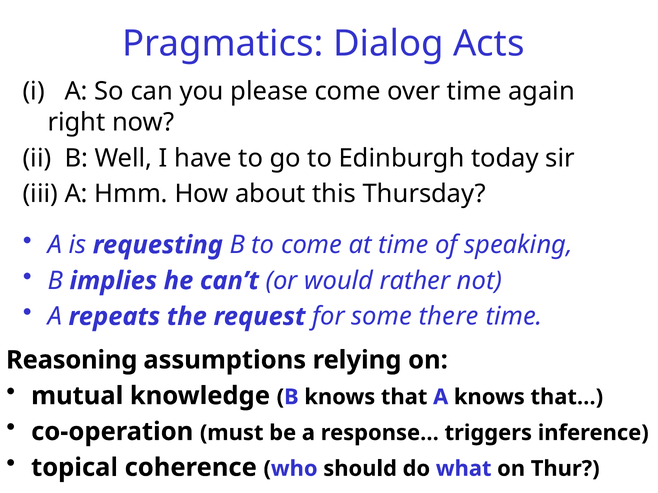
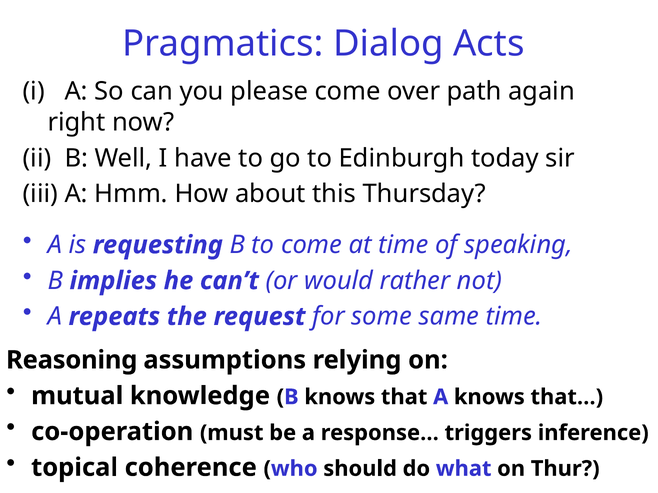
over time: time -> path (474, 92)
there: there -> same (449, 317)
